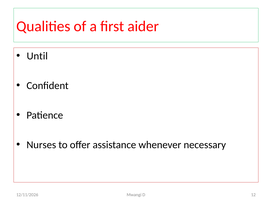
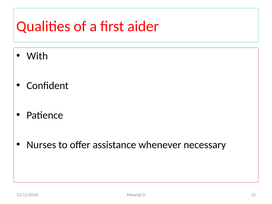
Until: Until -> With (37, 56)
